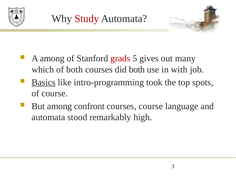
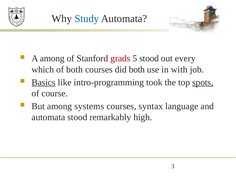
Study colour: red -> blue (87, 19)
5 gives: gives -> stood (149, 58)
many: many -> every (185, 58)
spots underline: none -> present (203, 82)
confront: confront -> systems (89, 106)
courses course: course -> syntax (151, 106)
